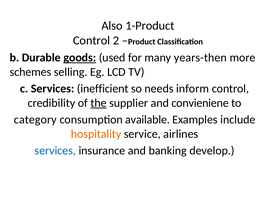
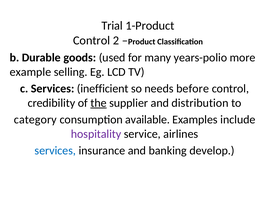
Also: Also -> Trial (112, 26)
goods underline: present -> none (80, 58)
years-then: years-then -> years-polio (200, 58)
schemes: schemes -> example (30, 72)
inform: inform -> before (193, 89)
convieniene: convieniene -> distribution (200, 103)
hospitality colour: orange -> purple (96, 134)
